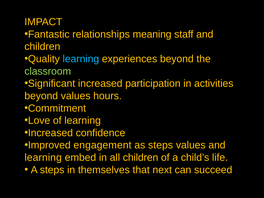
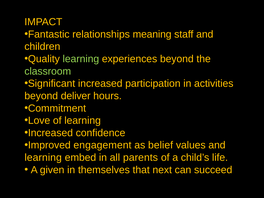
learning colour: light blue -> light green (81, 59)
beyond values: values -> deliver (76, 96)
as steps: steps -> belief (161, 145)
all children: children -> parents (140, 158)
A steps: steps -> given (52, 170)
